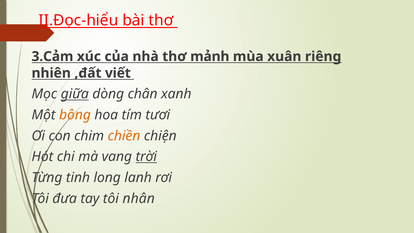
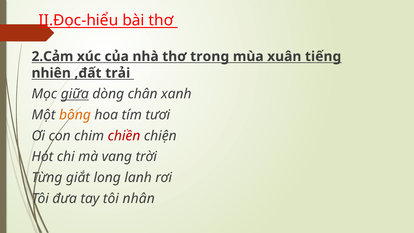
3.Cảm: 3.Cảm -> 2.Cảm (52, 56)
mảnh: mảnh -> trong (210, 56)
riêng: riêng -> tiếng (323, 56)
viết: viết -> trải (118, 73)
chiền colour: orange -> red (124, 136)
trời underline: present -> none (146, 157)
tinh: tinh -> giắt (78, 178)
